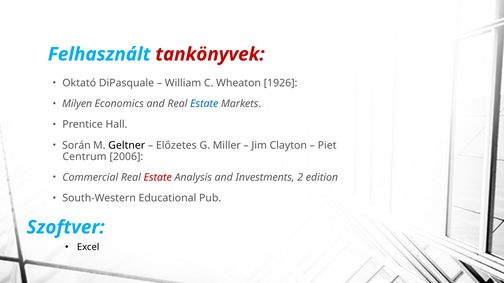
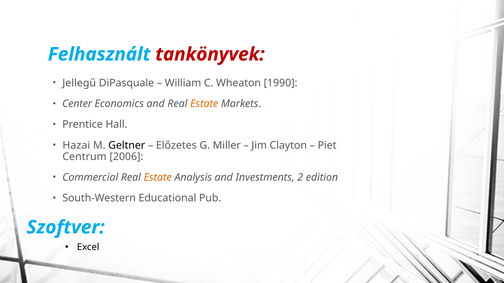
Oktató: Oktató -> Jellegű (79, 83)
1926: 1926 -> 1990 (281, 83)
Milyen: Milyen -> Center (77, 104)
Estate colour: blue -> orange (204, 104)
Során: Során -> Hazai (76, 146)
Estate colour: red -> orange (158, 178)
